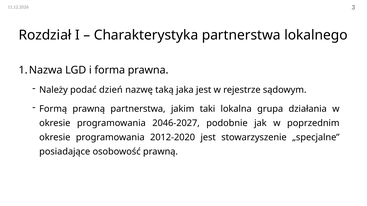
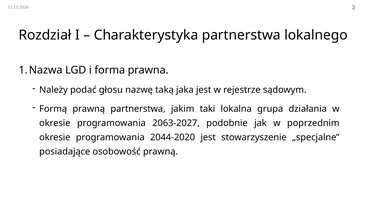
dzień: dzień -> głosu (111, 90)
2046-2027: 2046-2027 -> 2063-2027 (176, 123)
2012-2020: 2012-2020 -> 2044-2020 (173, 138)
